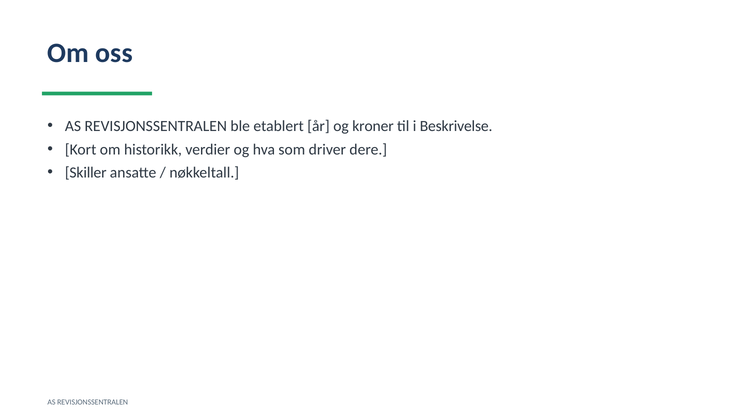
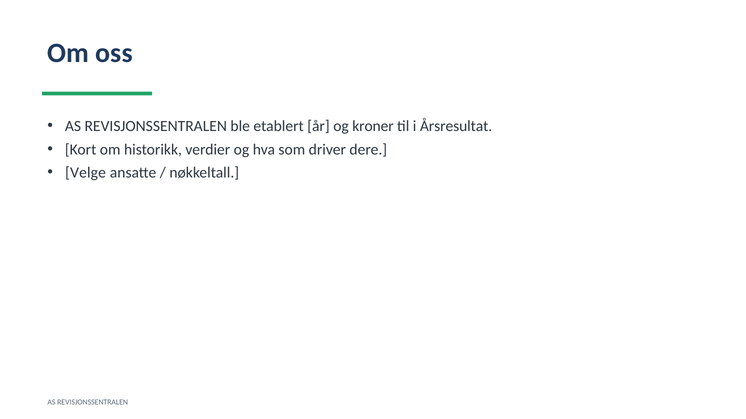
Beskrivelse: Beskrivelse -> Årsresultat (456, 126)
Skiller: Skiller -> Velge (86, 173)
